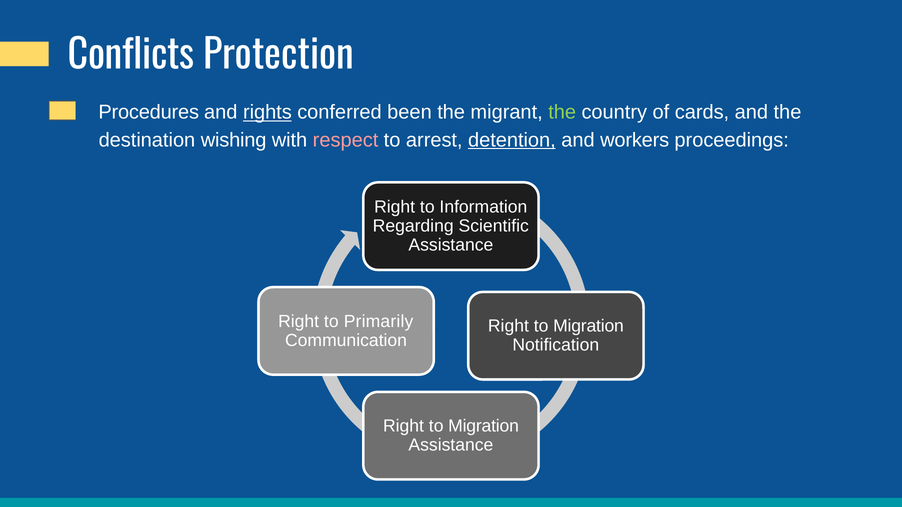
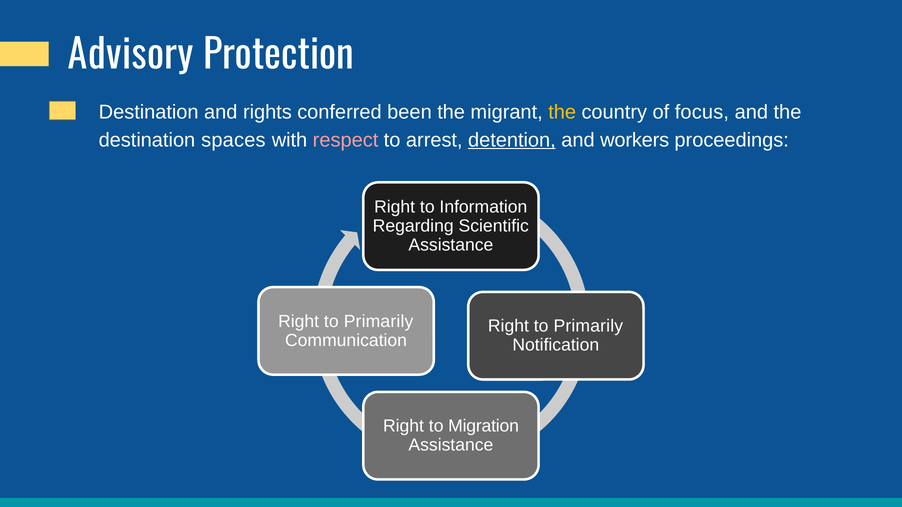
Conflicts: Conflicts -> Advisory (131, 55)
Procedures: Procedures -> Destination (149, 112)
rights underline: present -> none (267, 112)
the colour: light green -> yellow (562, 112)
cards: cards -> focus (702, 112)
wishing: wishing -> spaces (233, 140)
Migration: Migration -> Primarily (588, 326)
